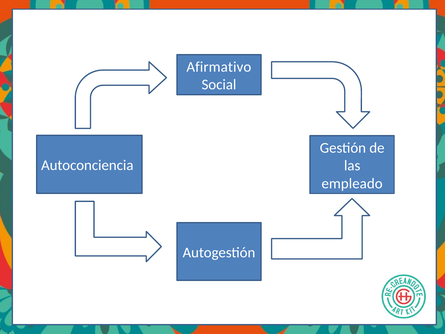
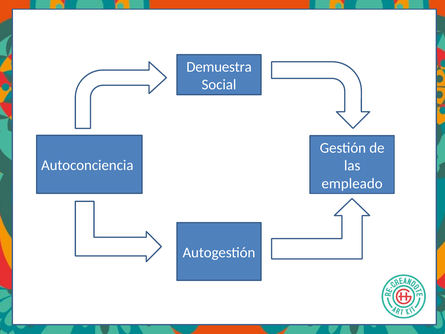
Afirmativo: Afirmativo -> Demuestra (219, 67)
